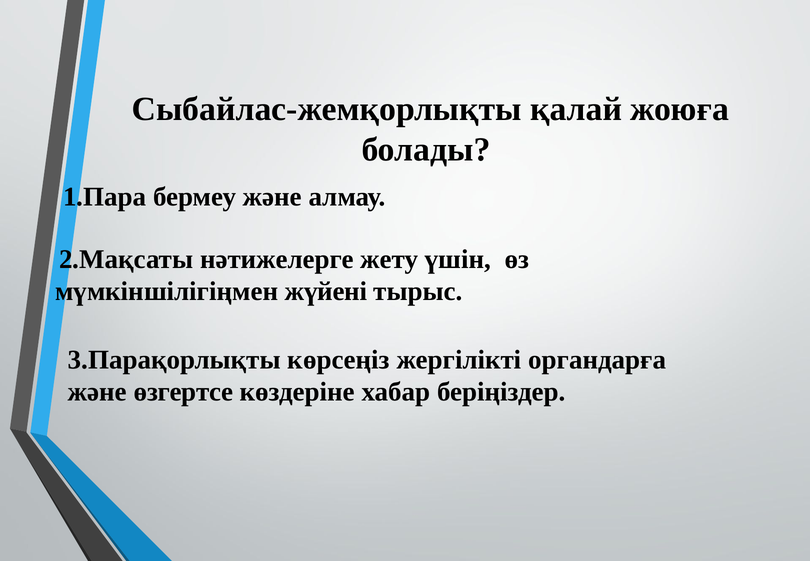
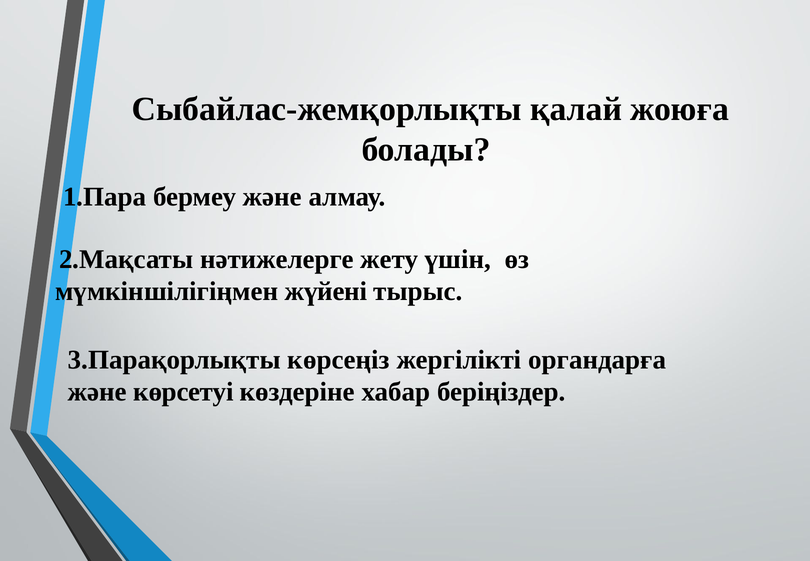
өзгертсе: өзгертсе -> көрсетуі (183, 392)
